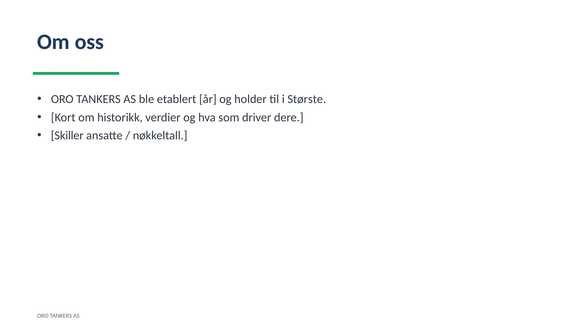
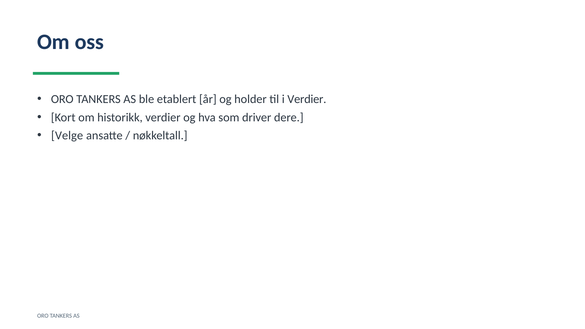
i Største: Største -> Verdier (307, 99)
Skiller: Skiller -> Velge (67, 136)
